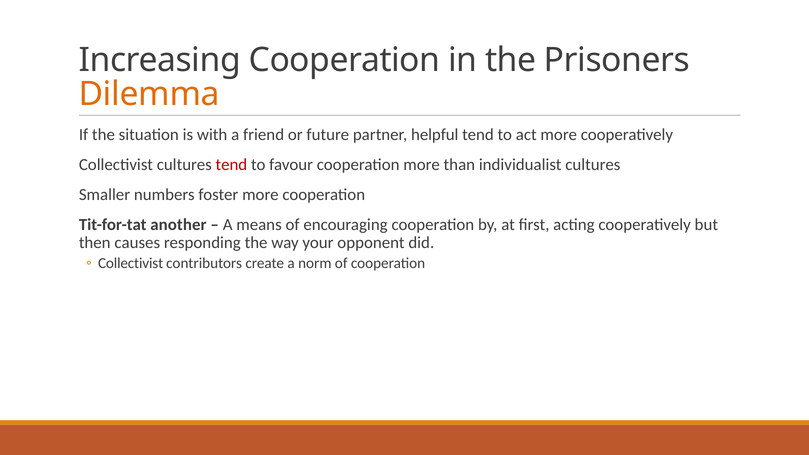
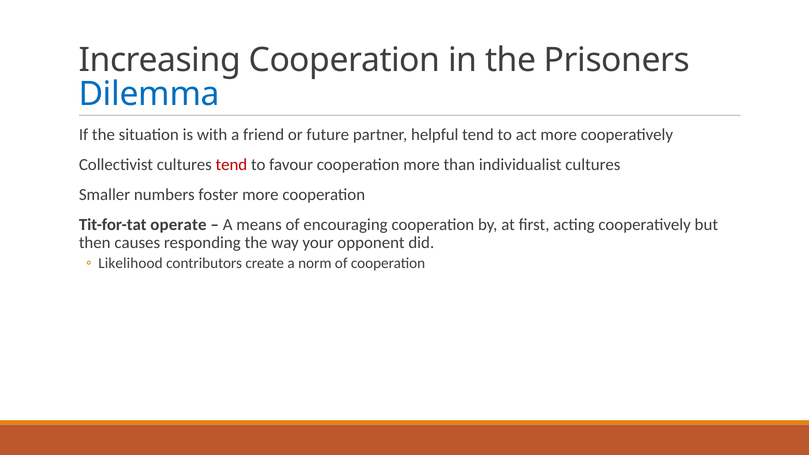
Dilemma colour: orange -> blue (149, 94)
another: another -> operate (178, 225)
Collectivist: Collectivist -> Likelihood (130, 263)
